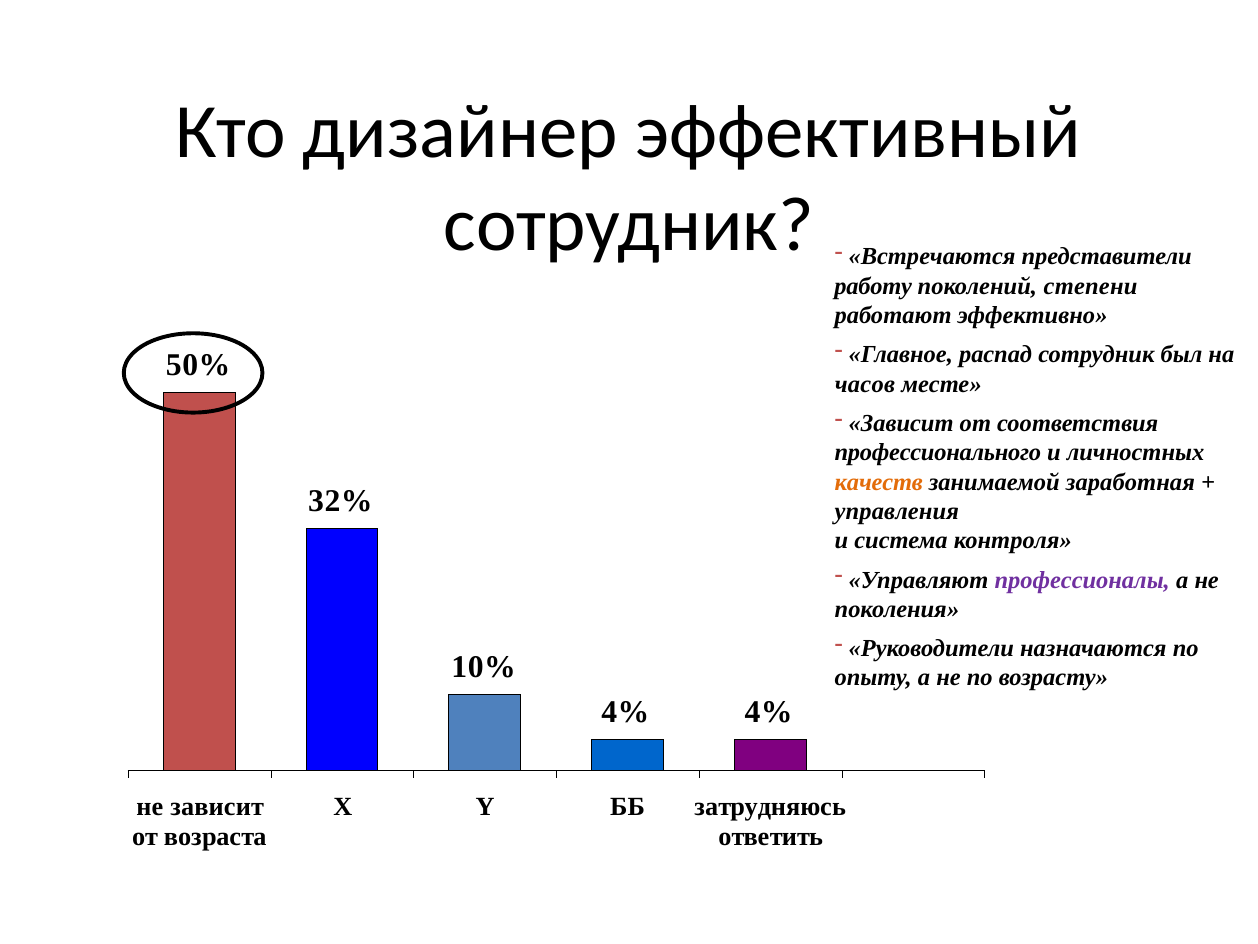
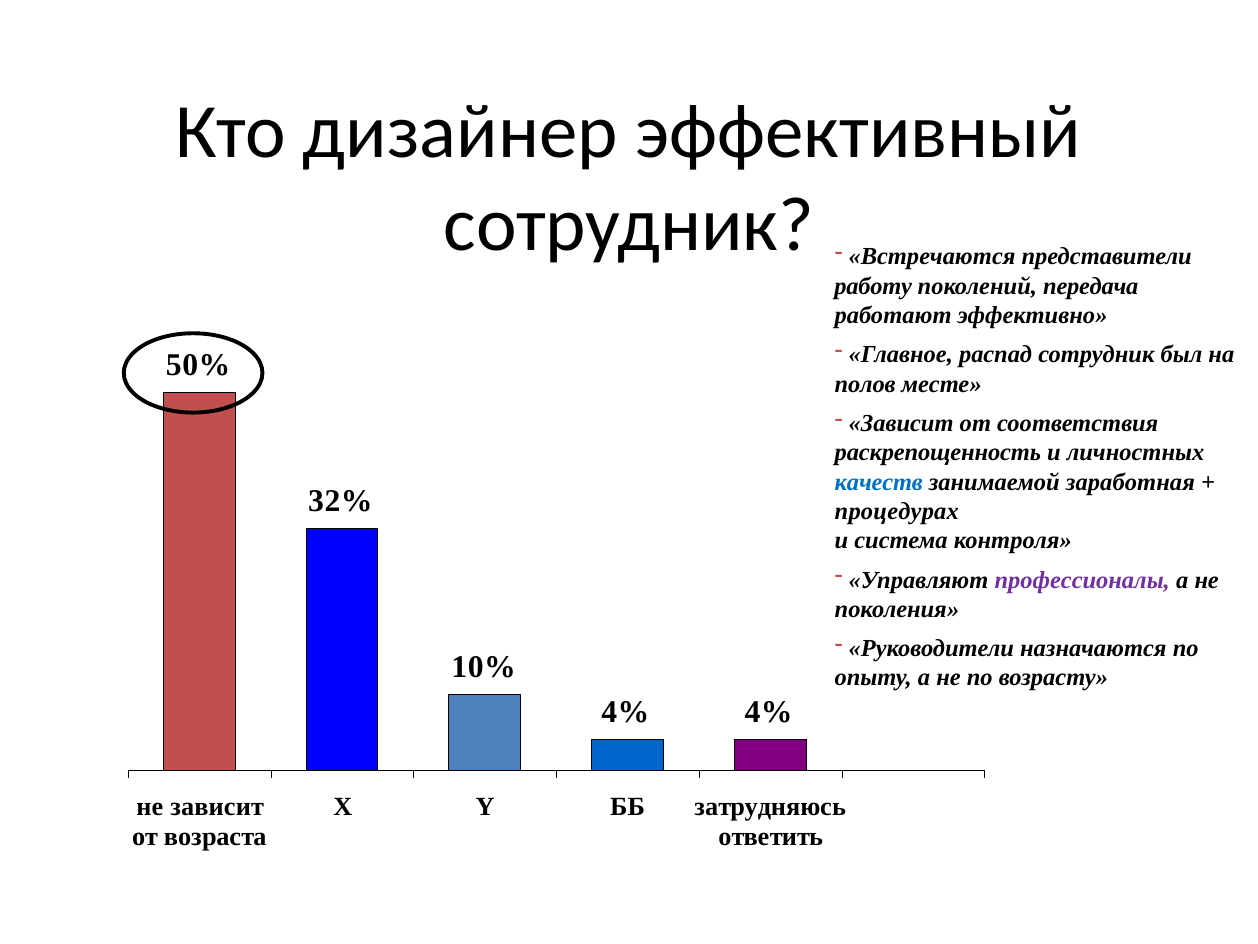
степени: степени -> передача (1091, 286)
часов: часов -> полов (865, 384)
профессионального: профессионального -> раскрепощенность (938, 452)
качеств colour: orange -> blue (879, 482)
управления: управления -> процедурах (897, 511)
